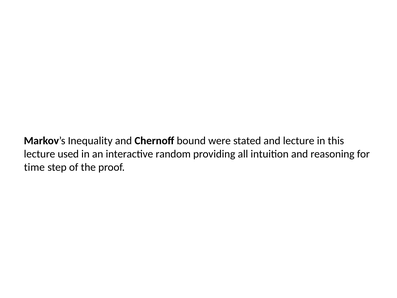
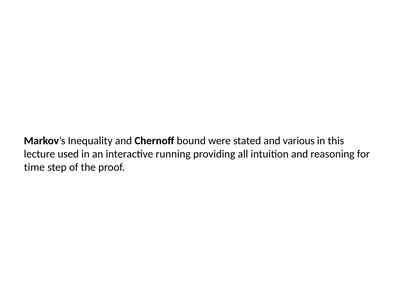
and lecture: lecture -> various (299, 141)
random: random -> running (173, 154)
